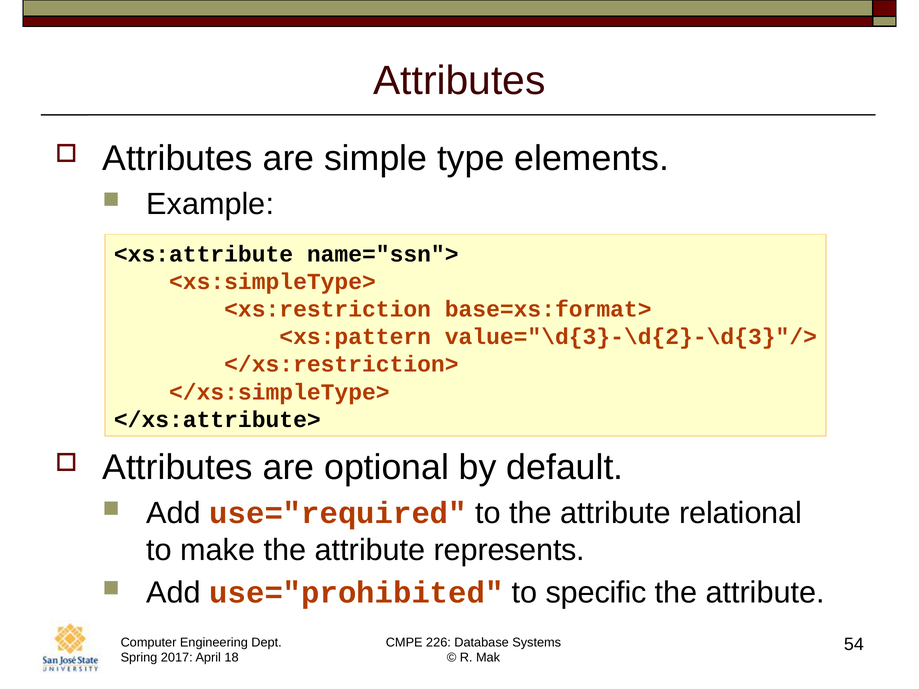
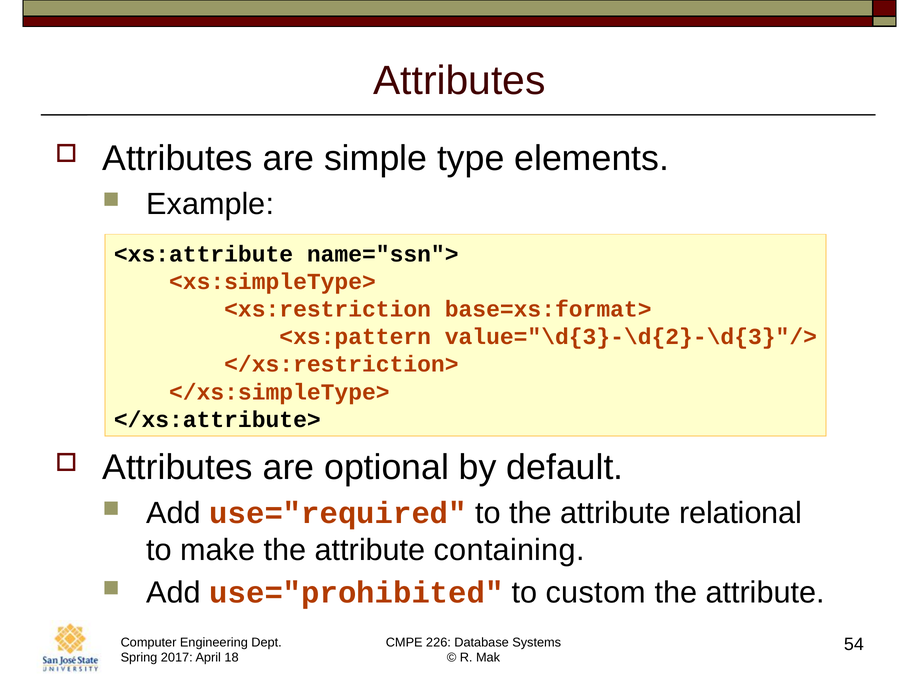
represents: represents -> containing (509, 550)
specific: specific -> custom (596, 593)
